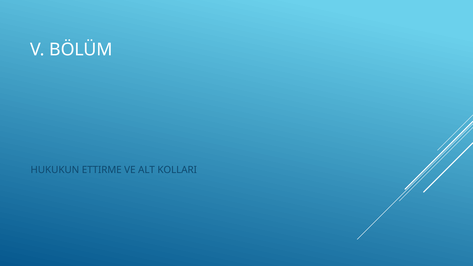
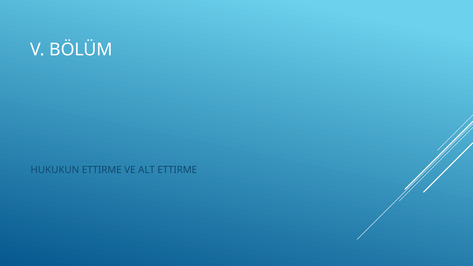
ALT KOLLARI: KOLLARI -> ETTIRME (177, 170)
